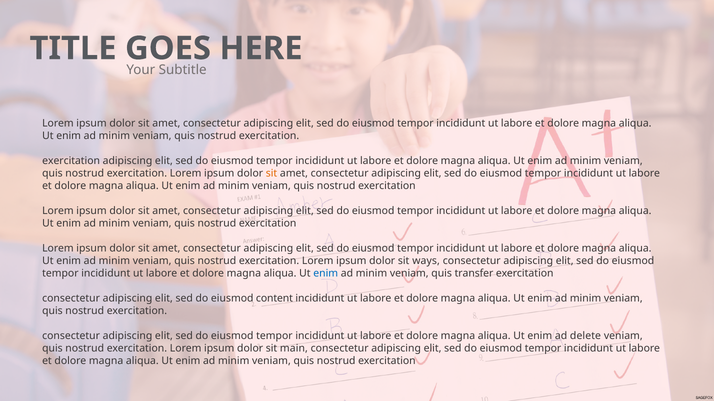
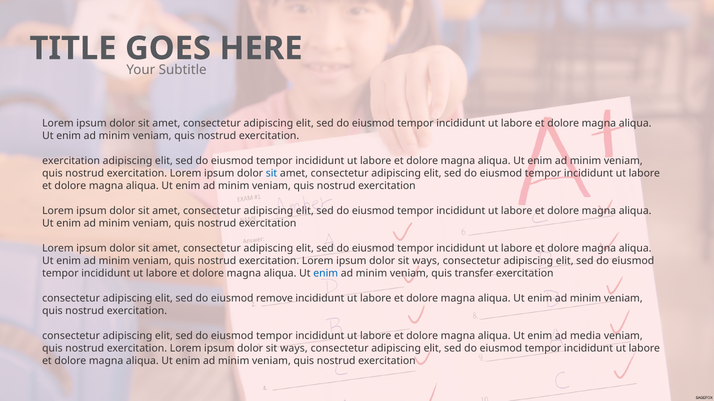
sit colour: orange -> blue (272, 174)
content: content -> remove (274, 299)
delete: delete -> media (585, 336)
main: main -> ways (294, 349)
